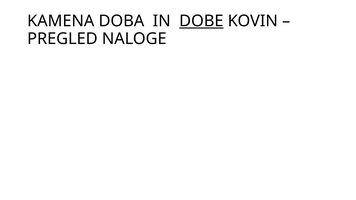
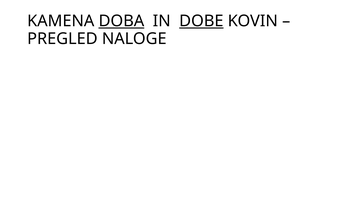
DOBA underline: none -> present (121, 21)
